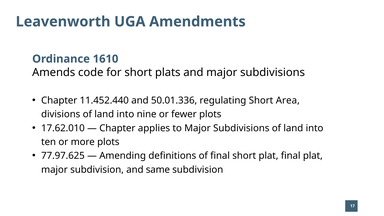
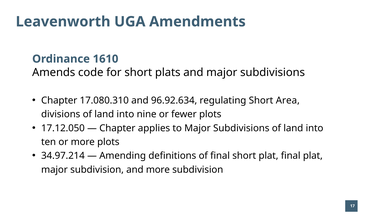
11.452.440: 11.452.440 -> 17.080.310 (104, 100)
50.01.336: 50.01.336 -> 96.92.634 (174, 100)
17.62.010: 17.62.010 -> 17.12.050 (63, 128)
77.97.625: 77.97.625 -> 34.97.214 (63, 156)
and same: same -> more (158, 170)
